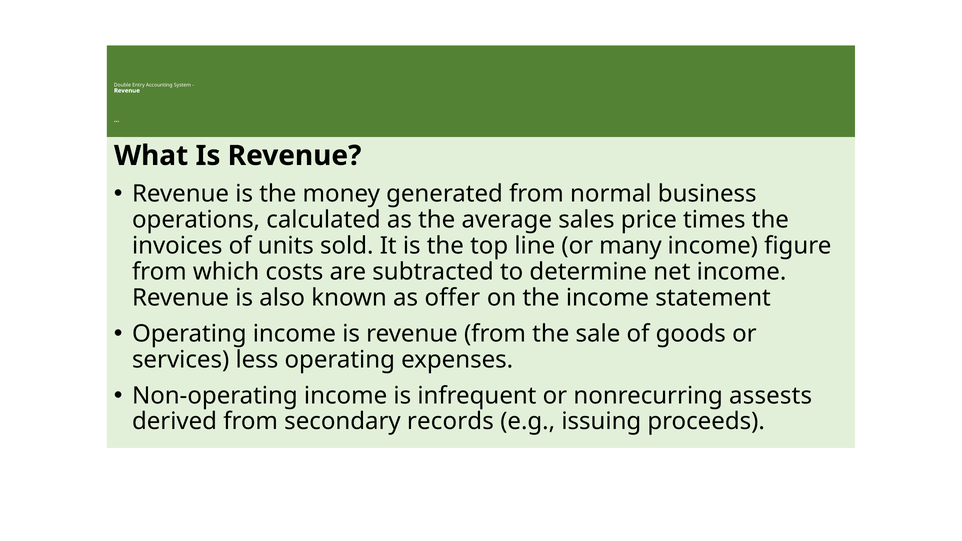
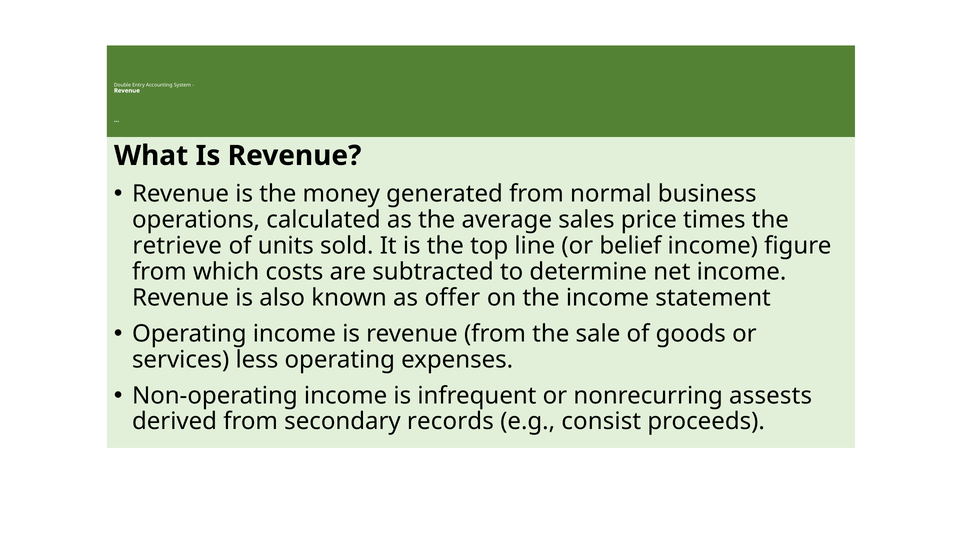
invoices: invoices -> retrieve (177, 246)
many: many -> belief (630, 246)
issuing: issuing -> consist (601, 422)
